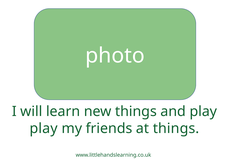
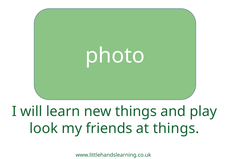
play: play -> look (44, 129)
